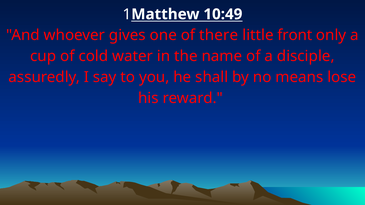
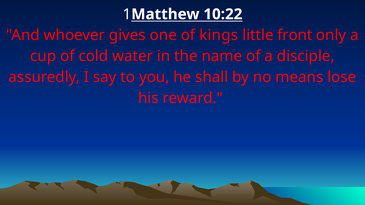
10:49: 10:49 -> 10:22 (223, 14)
there: there -> kings (219, 35)
